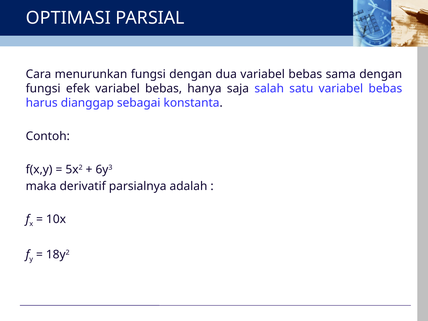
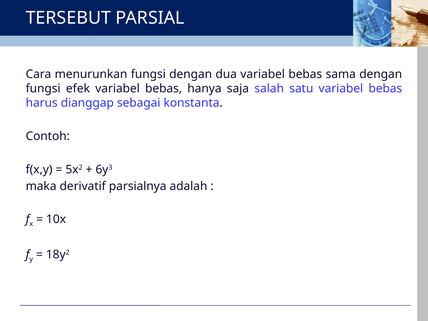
OPTIMASI: OPTIMASI -> TERSEBUT (68, 18)
